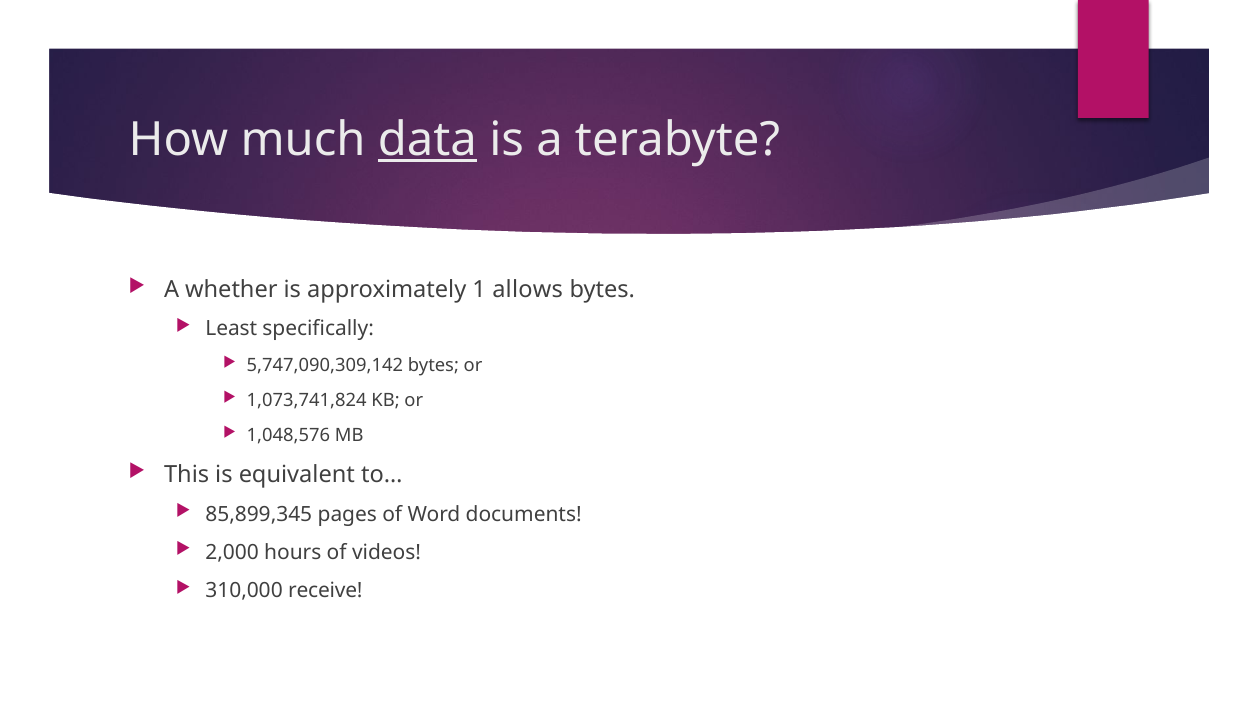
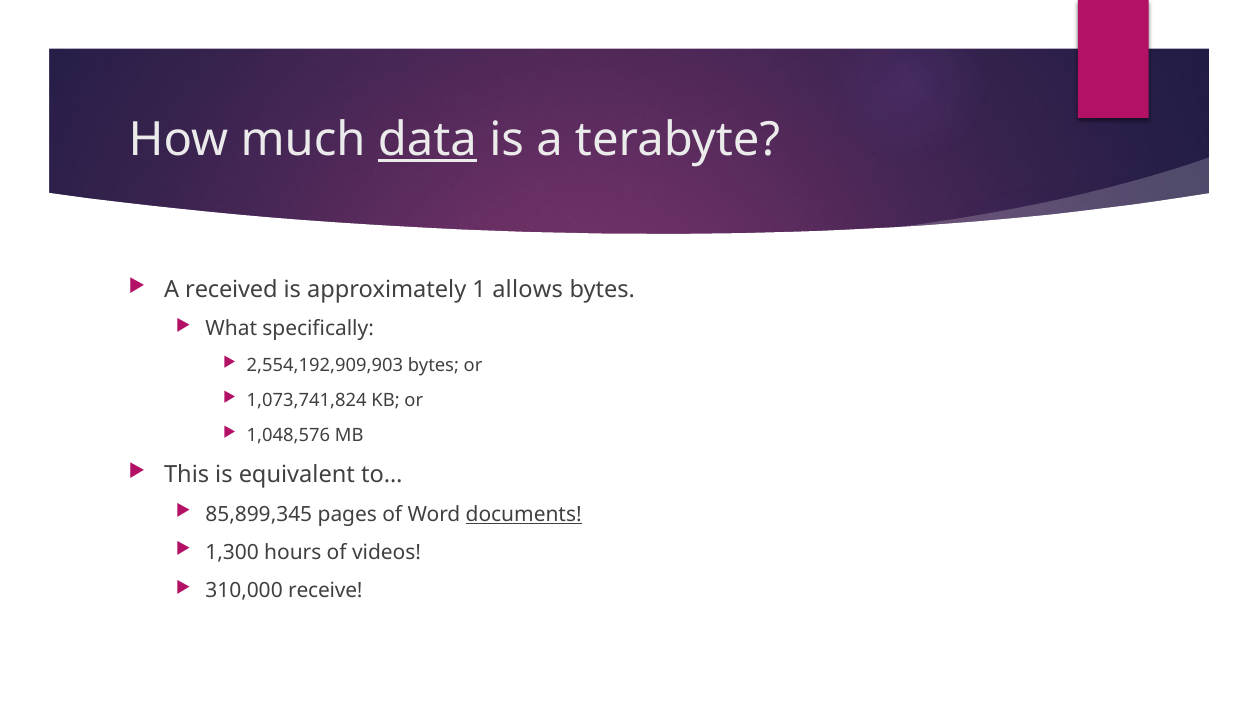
whether: whether -> received (231, 289)
Least: Least -> What (231, 329)
5,747,090,309,142: 5,747,090,309,142 -> 2,554,192,909,903 (325, 366)
documents underline: none -> present (524, 514)
2,000: 2,000 -> 1,300 (232, 553)
